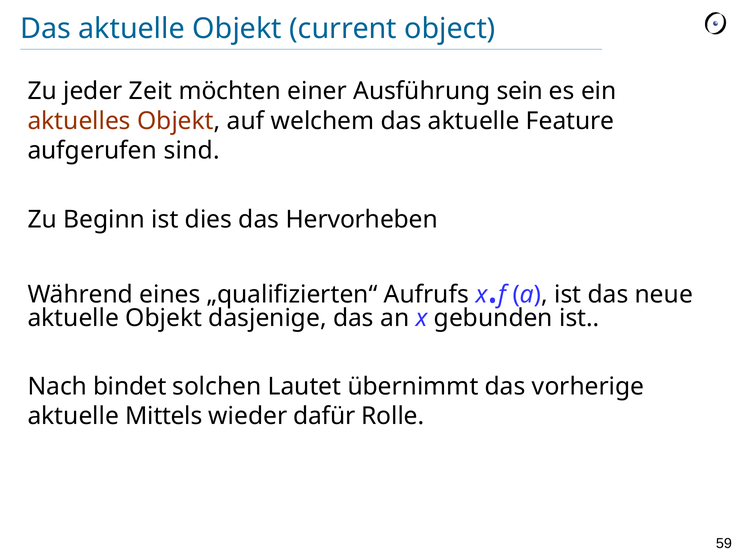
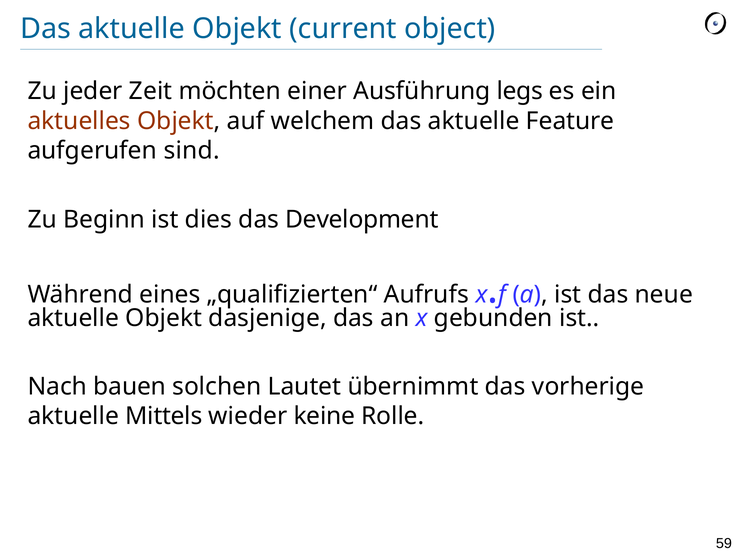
sein: sein -> legs (520, 91)
Hervorheben: Hervorheben -> Development (362, 219)
bindet: bindet -> bauen (130, 386)
dafür: dafür -> keine (324, 416)
